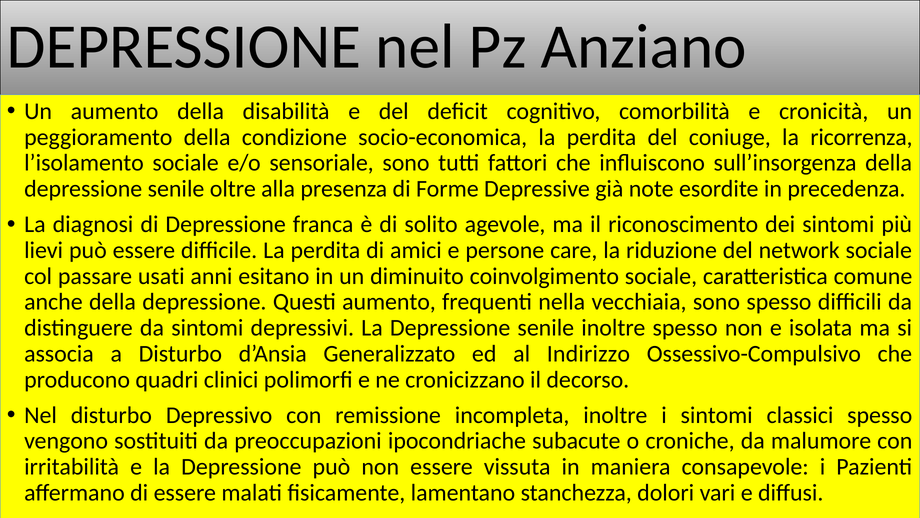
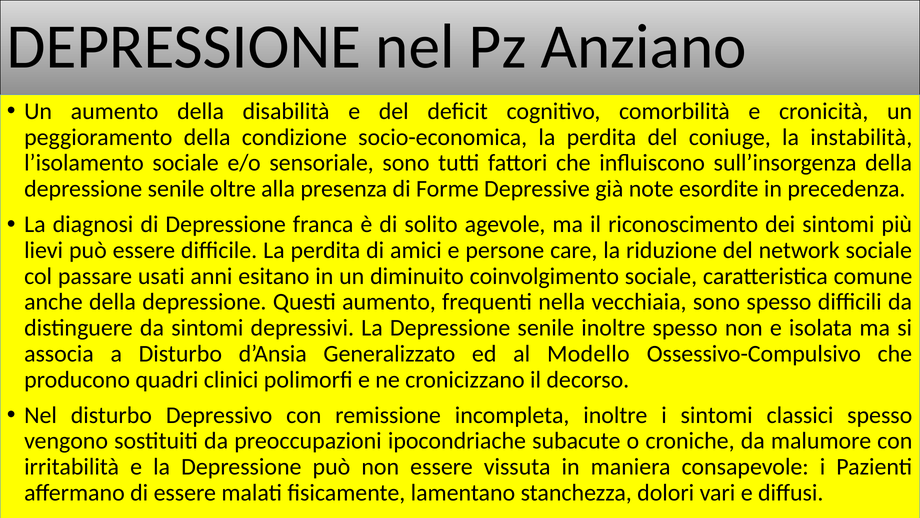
ricorrenza: ricorrenza -> instabilità (861, 137)
Indirizzo: Indirizzo -> Modello (588, 353)
